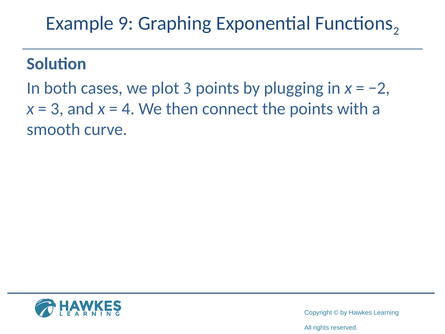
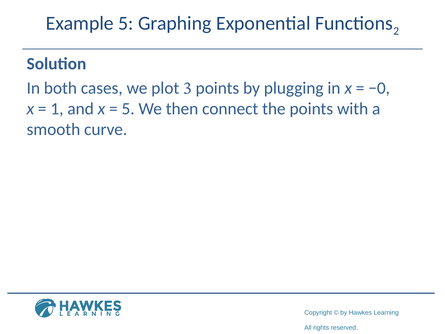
Example 9: 9 -> 5 (126, 23)
−2: −2 -> −0 (379, 88)
3: 3 -> 1 (57, 109)
4: 4 -> 5 (128, 109)
